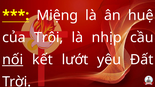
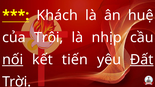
Miệng: Miệng -> Khách (57, 15)
lướt: lướt -> tiến (75, 60)
Đất underline: none -> present (142, 60)
